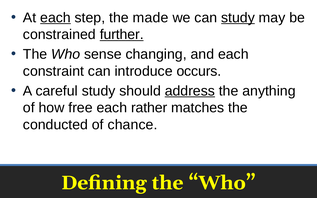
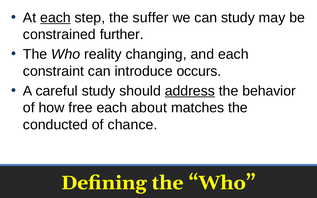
made: made -> suffer (151, 18)
study underline: present -> none (238, 18)
further underline: present -> none (122, 35)
sense: sense -> reality (103, 54)
anything: anything -> behavior (269, 91)
rather: rather -> about (149, 108)
